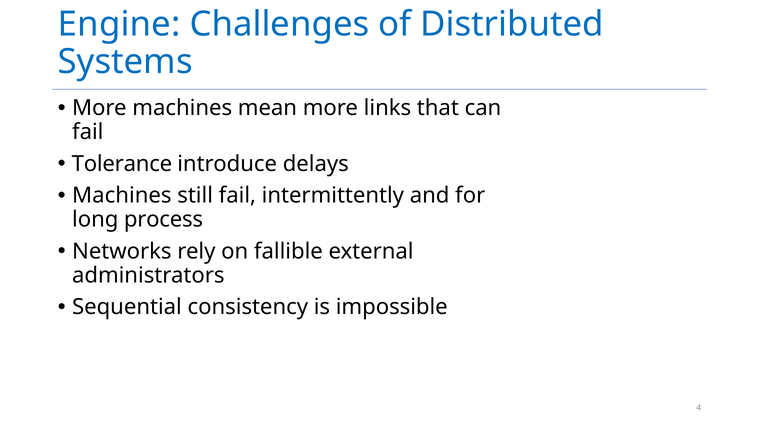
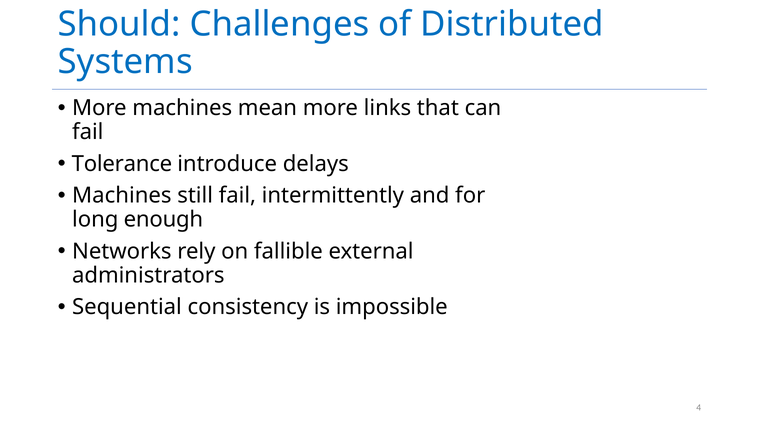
Engine: Engine -> Should (119, 24)
process: process -> enough (163, 220)
